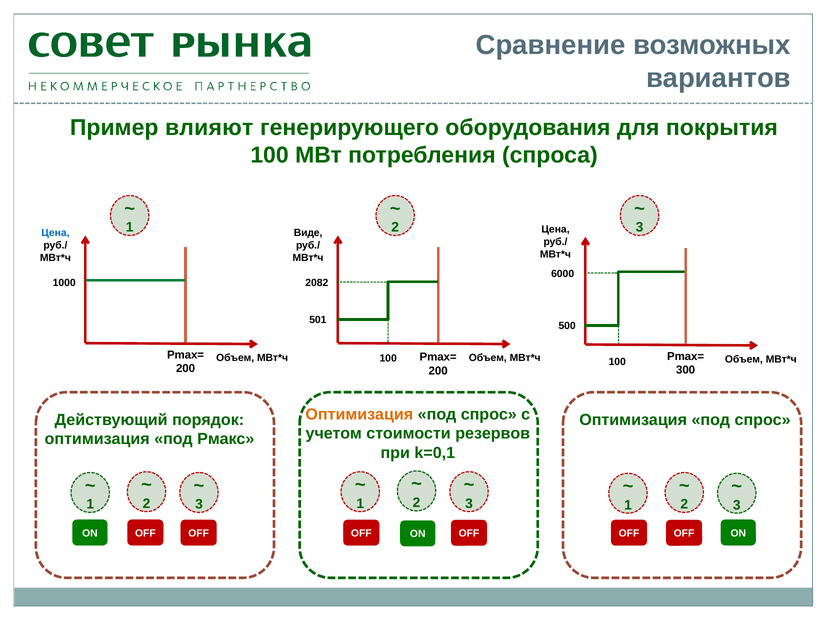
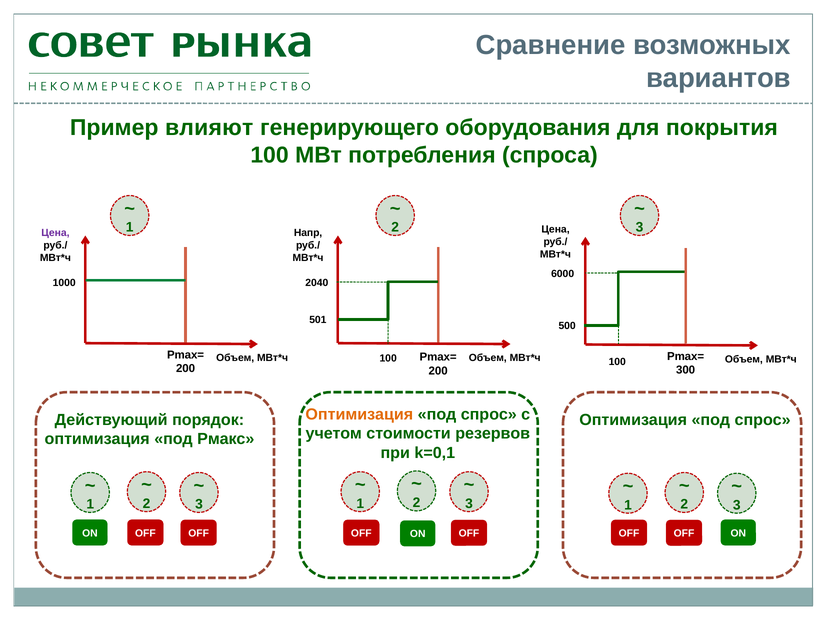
Цена colour: blue -> purple (55, 233)
Виде: Виде -> Напр (308, 233)
2082: 2082 -> 2040 (317, 283)
